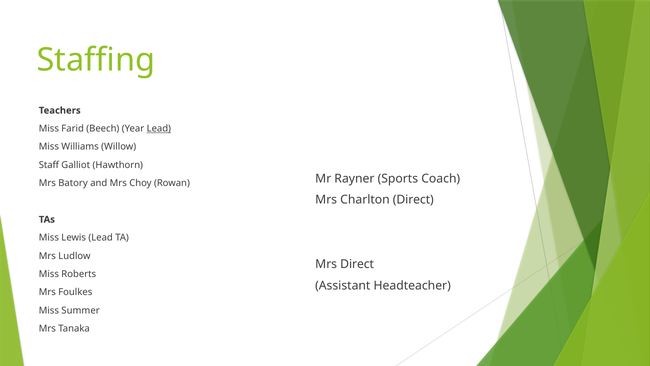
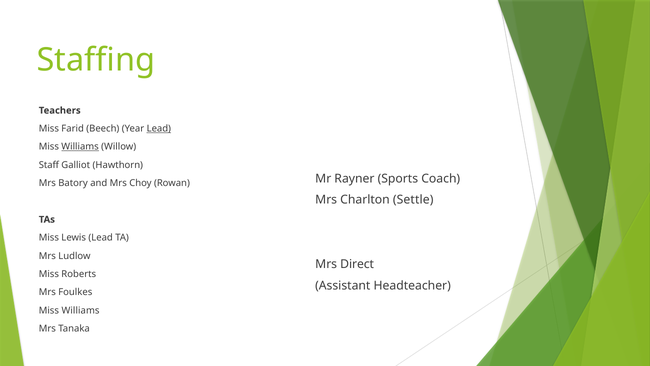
Williams underline: none -> present (80, 147)
Charlton Direct: Direct -> Settle (413, 200)
Summer: Summer -> Williams (81, 310)
